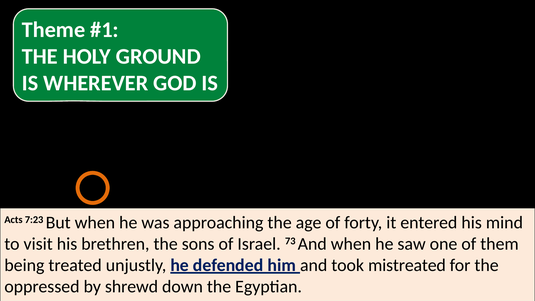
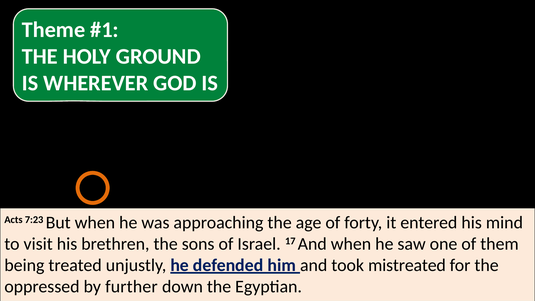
73: 73 -> 17 (290, 241)
shrewd: shrewd -> further (131, 287)
